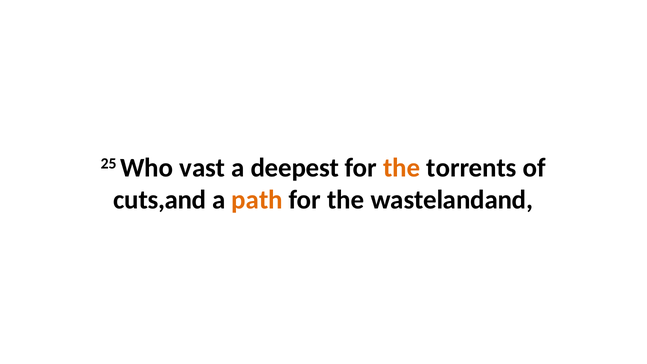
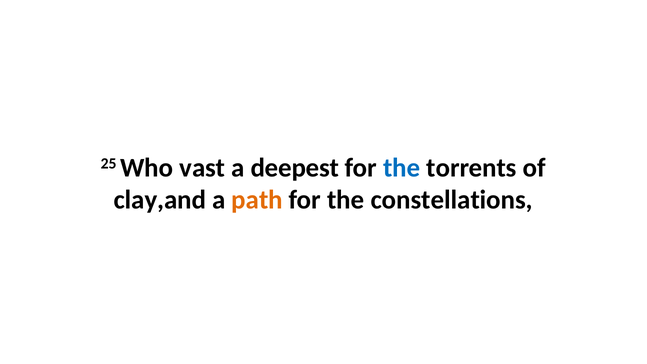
the colour: orange -> blue (402, 168)
cuts,and: cuts,and -> clay,and (160, 200)
wastelandand: wastelandand -> constellations (452, 200)
